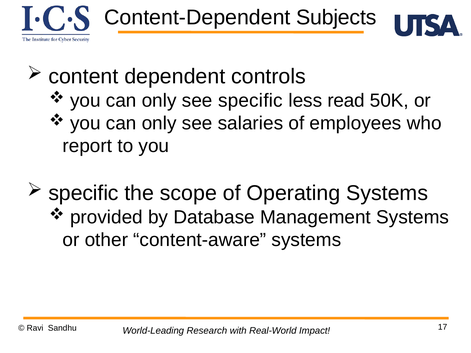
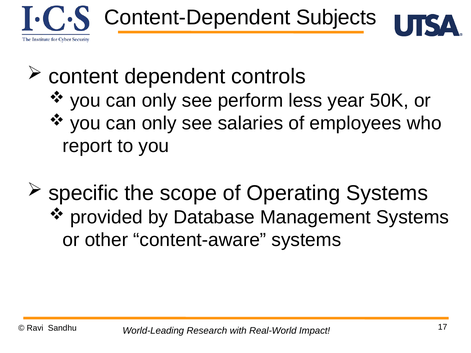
see specific: specific -> perform (250, 101)
read: read -> year (346, 101)
